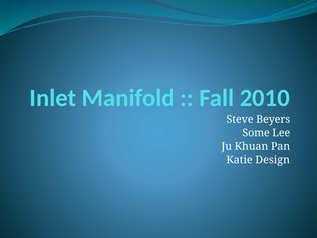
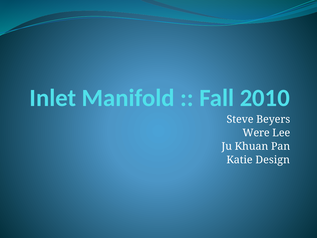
Some: Some -> Were (256, 133)
